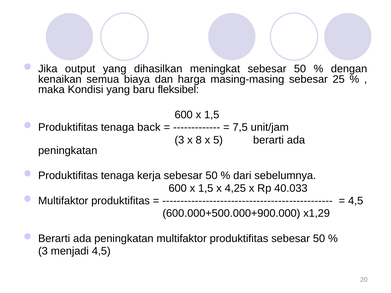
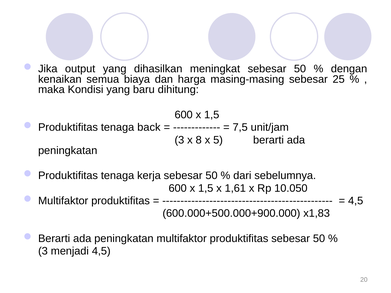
fleksibel: fleksibel -> dihitung (178, 90)
4,25: 4,25 -> 1,61 (235, 188)
40.033: 40.033 -> 10.050 (291, 188)
x1,29: x1,29 -> x1,83 (317, 214)
